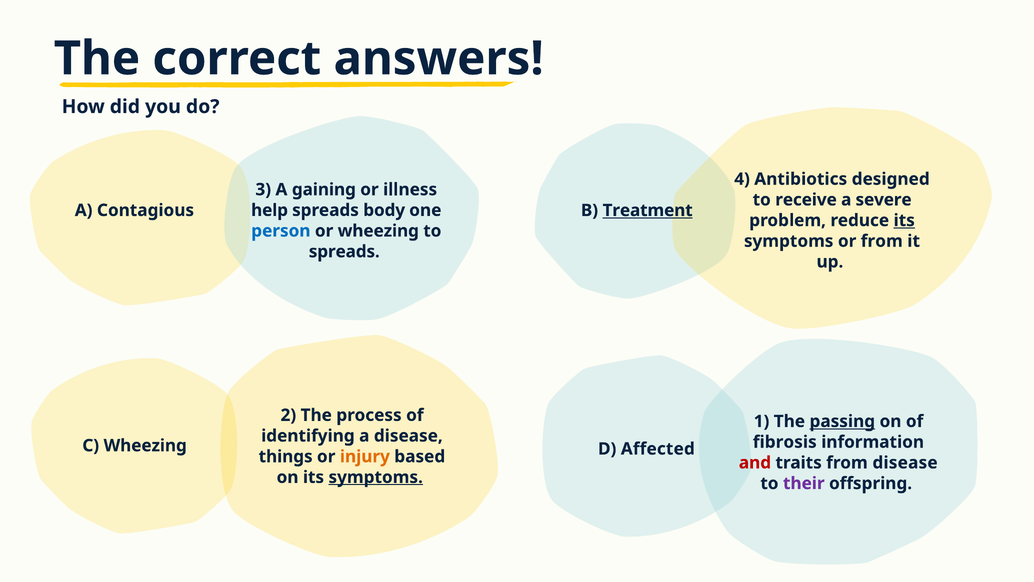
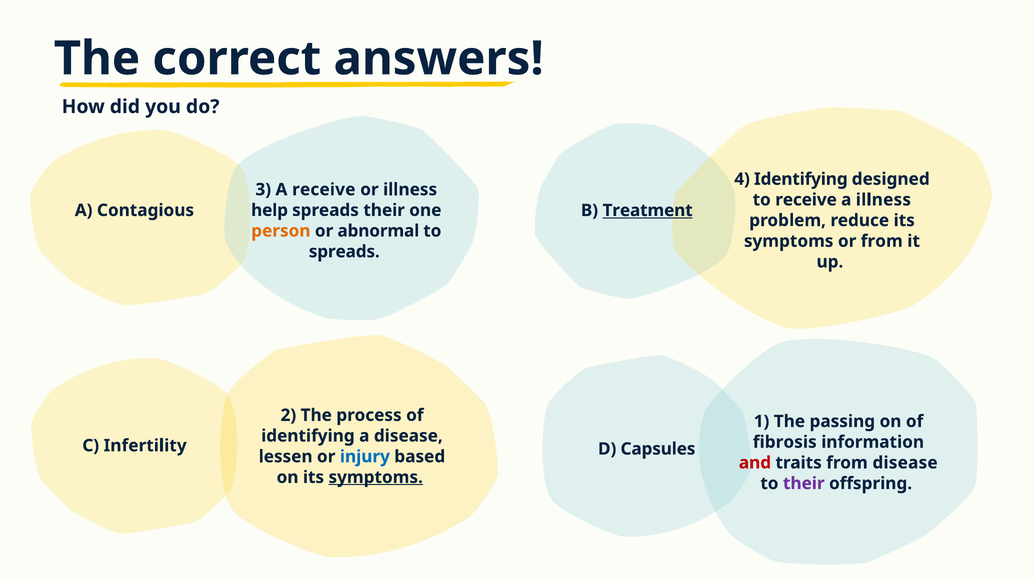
4 Antibiotics: Antibiotics -> Identifying (801, 179)
A gaining: gaining -> receive (324, 189)
a severe: severe -> illness (883, 200)
spreads body: body -> their (384, 210)
its underline: present -> none (904, 220)
person colour: blue -> orange (281, 231)
or wheezing: wheezing -> abnormal (378, 231)
passing underline: present -> none (842, 421)
C Wheezing: Wheezing -> Infertility (145, 445)
Affected: Affected -> Capsules (658, 449)
things: things -> lessen (286, 456)
injury colour: orange -> blue (365, 456)
